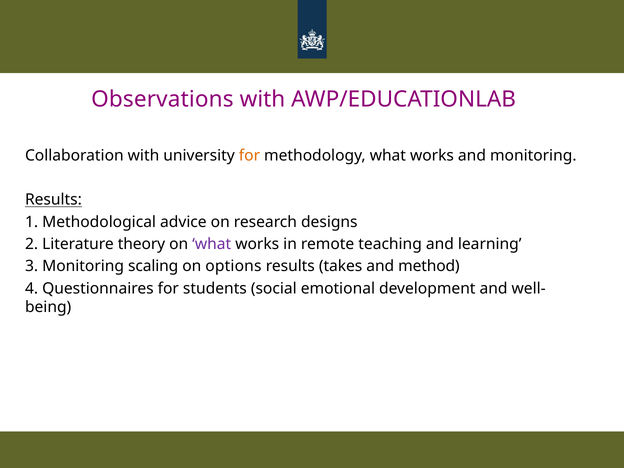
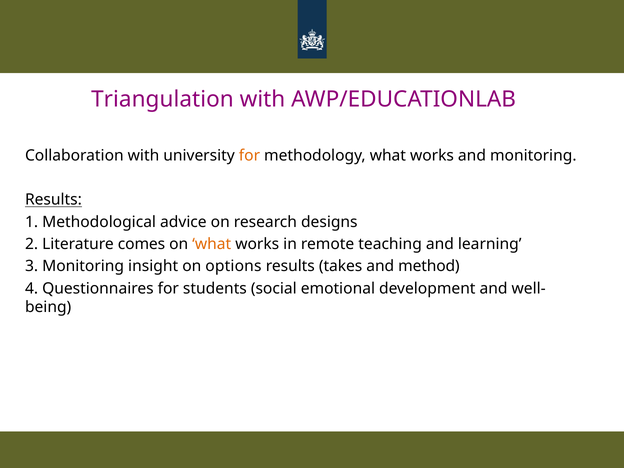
Observations: Observations -> Triangulation (162, 99)
theory: theory -> comes (141, 244)
what colour: purple -> orange (212, 244)
scaling: scaling -> insight (153, 266)
